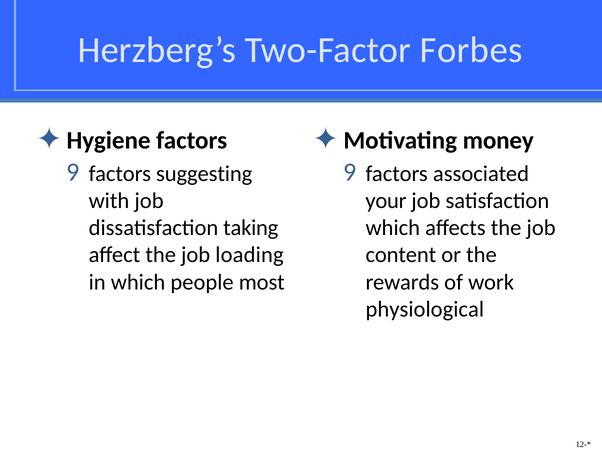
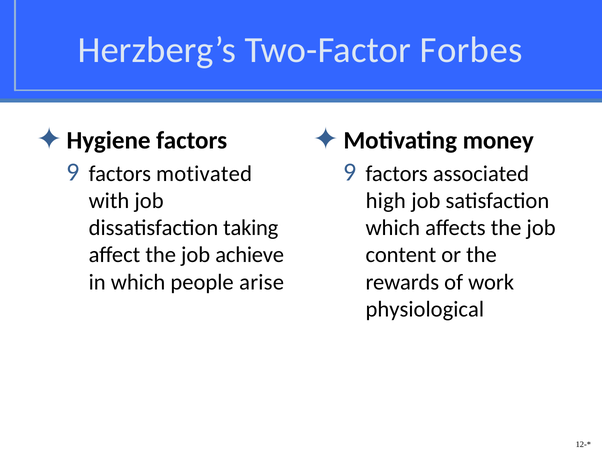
suggesting: suggesting -> motivated (204, 173)
your: your -> high (386, 200)
loading: loading -> achieve (250, 255)
most: most -> arise (262, 282)
